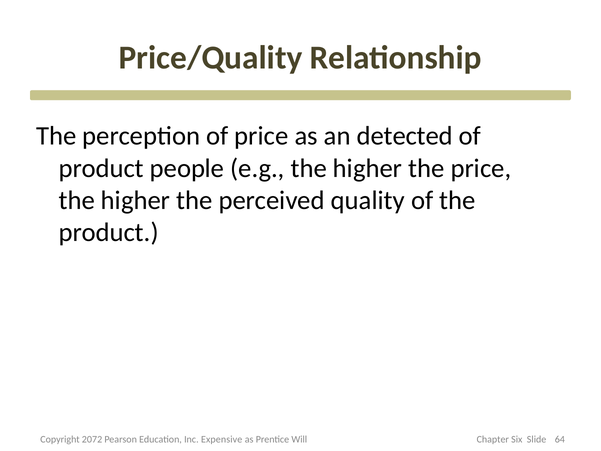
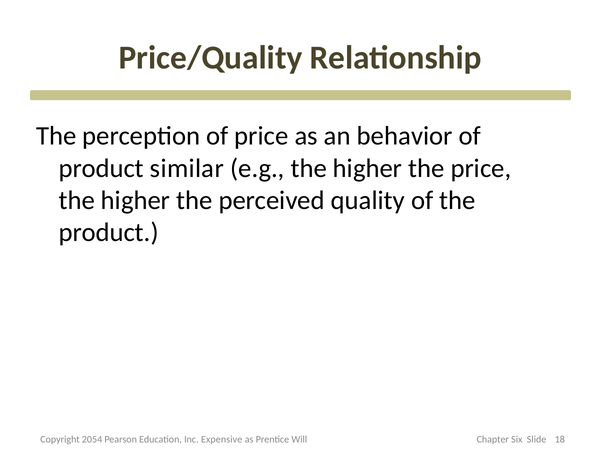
detected: detected -> behavior (405, 136)
people: people -> similar (187, 168)
2072: 2072 -> 2054 (92, 439)
64: 64 -> 18 (560, 439)
